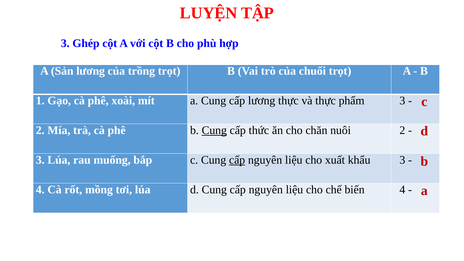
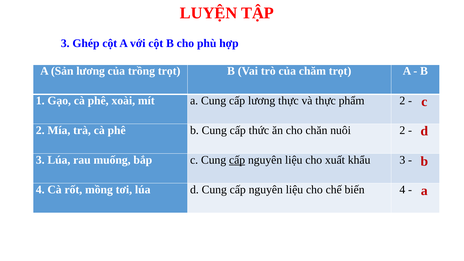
chuối: chuối -> chăm (312, 71)
phẩm 3: 3 -> 2 (402, 101)
Cung underline: present -> none (214, 130)
